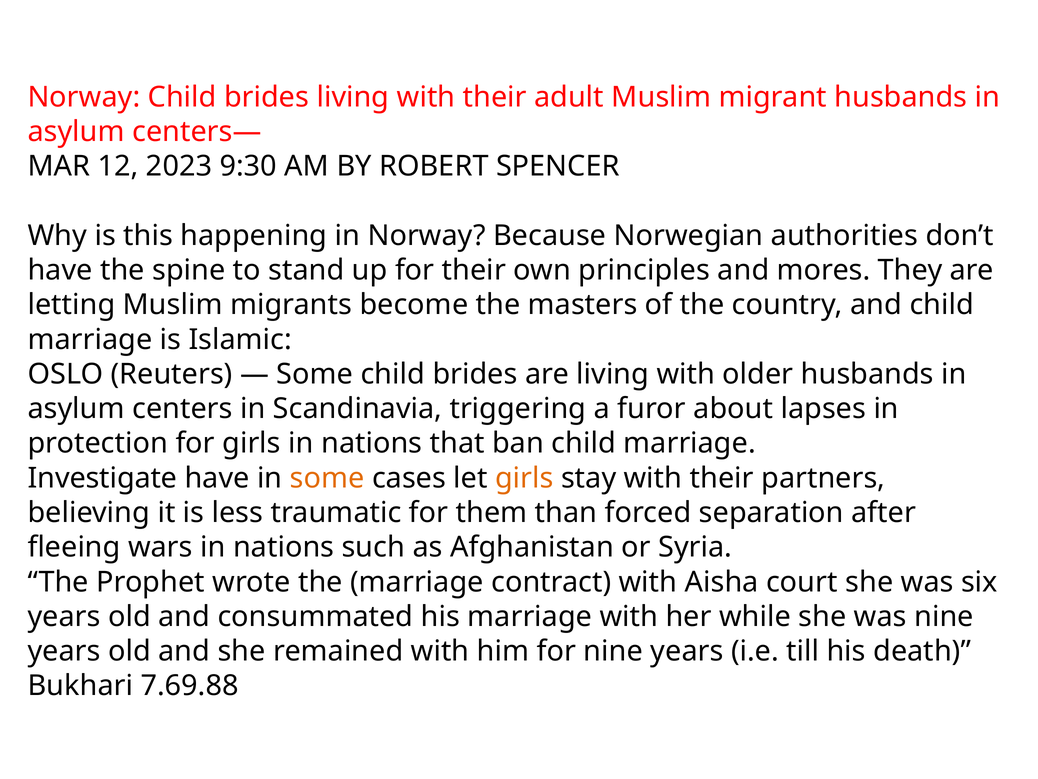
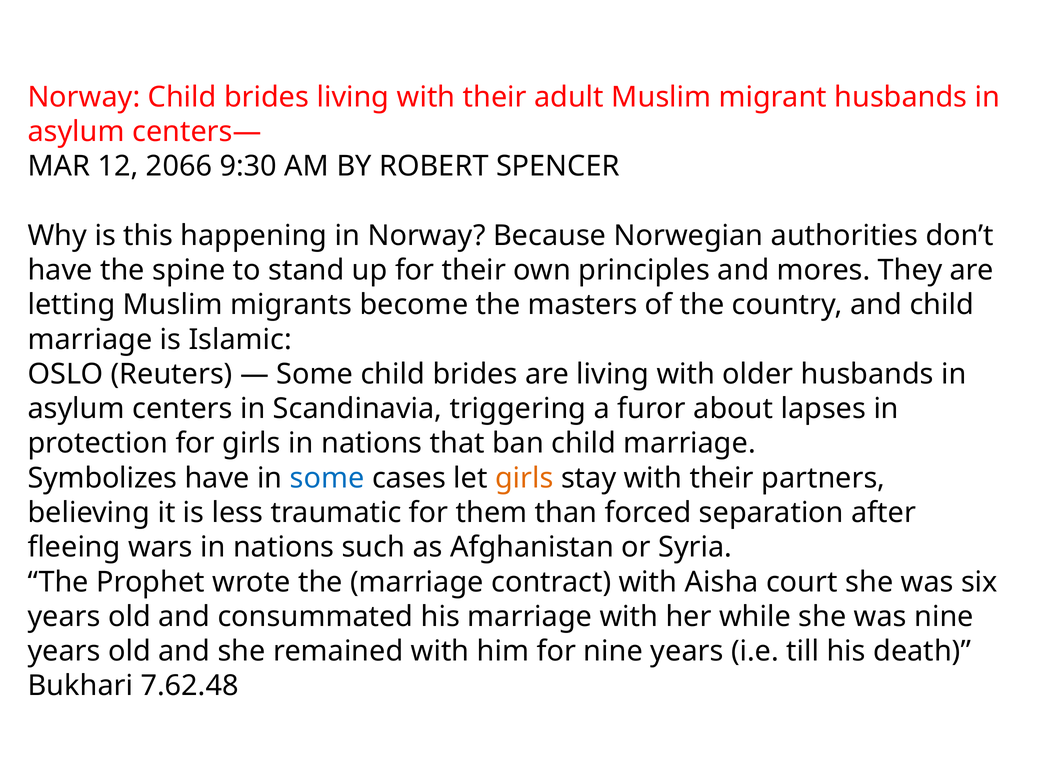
2023: 2023 -> 2066 (179, 166)
Investigate: Investigate -> Symbolizes (102, 478)
some colour: orange -> blue (327, 478)
7.69.88: 7.69.88 -> 7.62.48 (190, 685)
